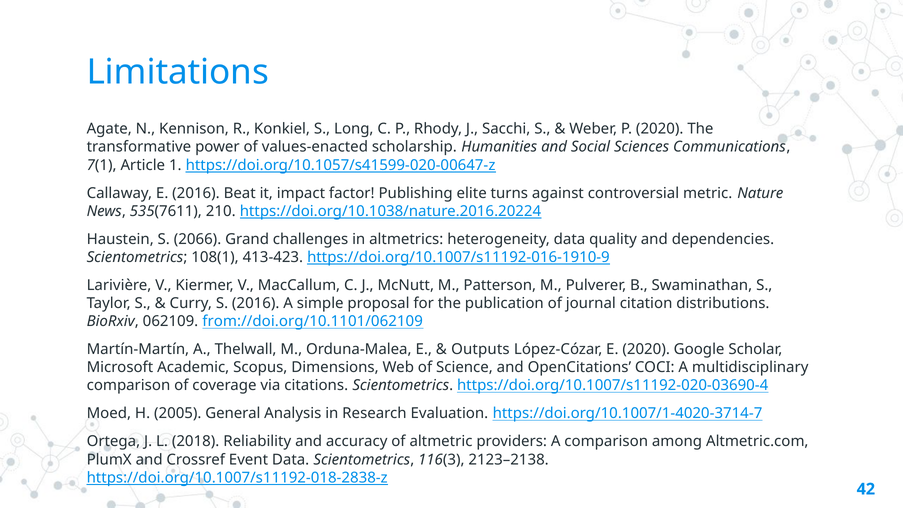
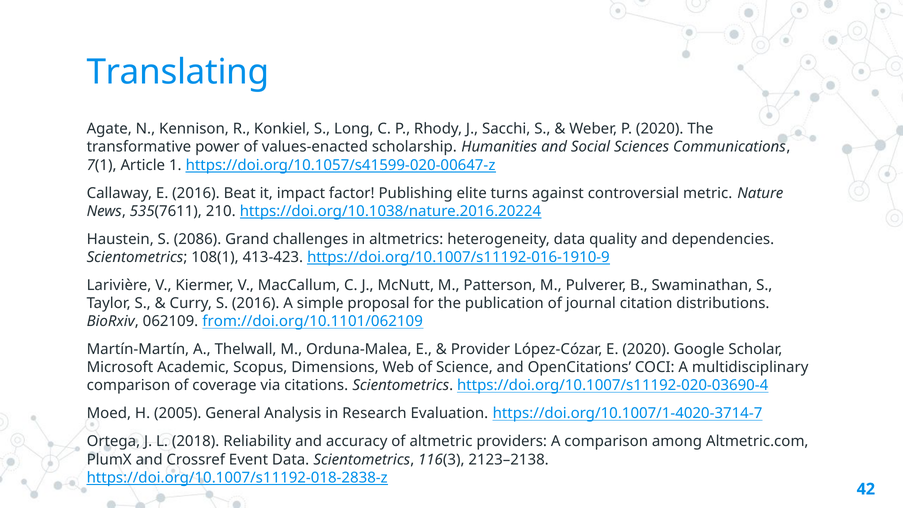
Limitations: Limitations -> Translating (178, 72)
2066: 2066 -> 2086 (198, 239)
Outputs: Outputs -> Provider (481, 349)
